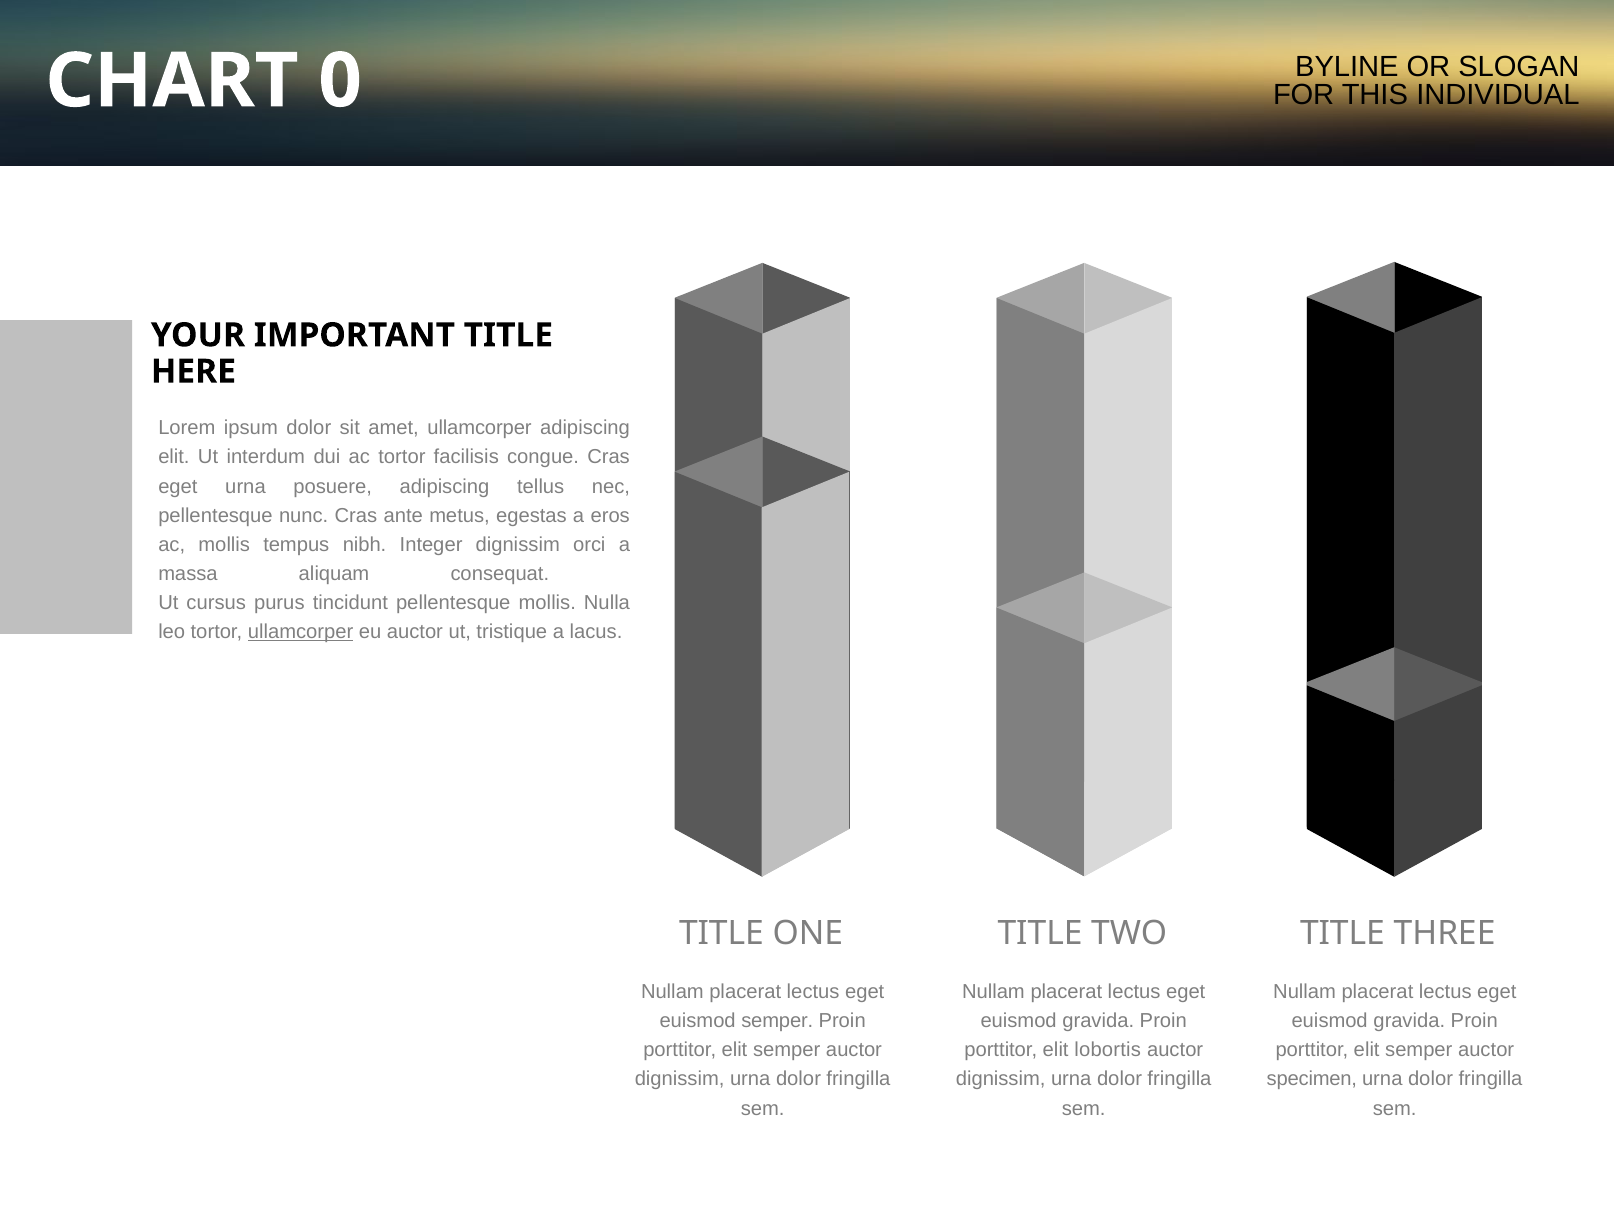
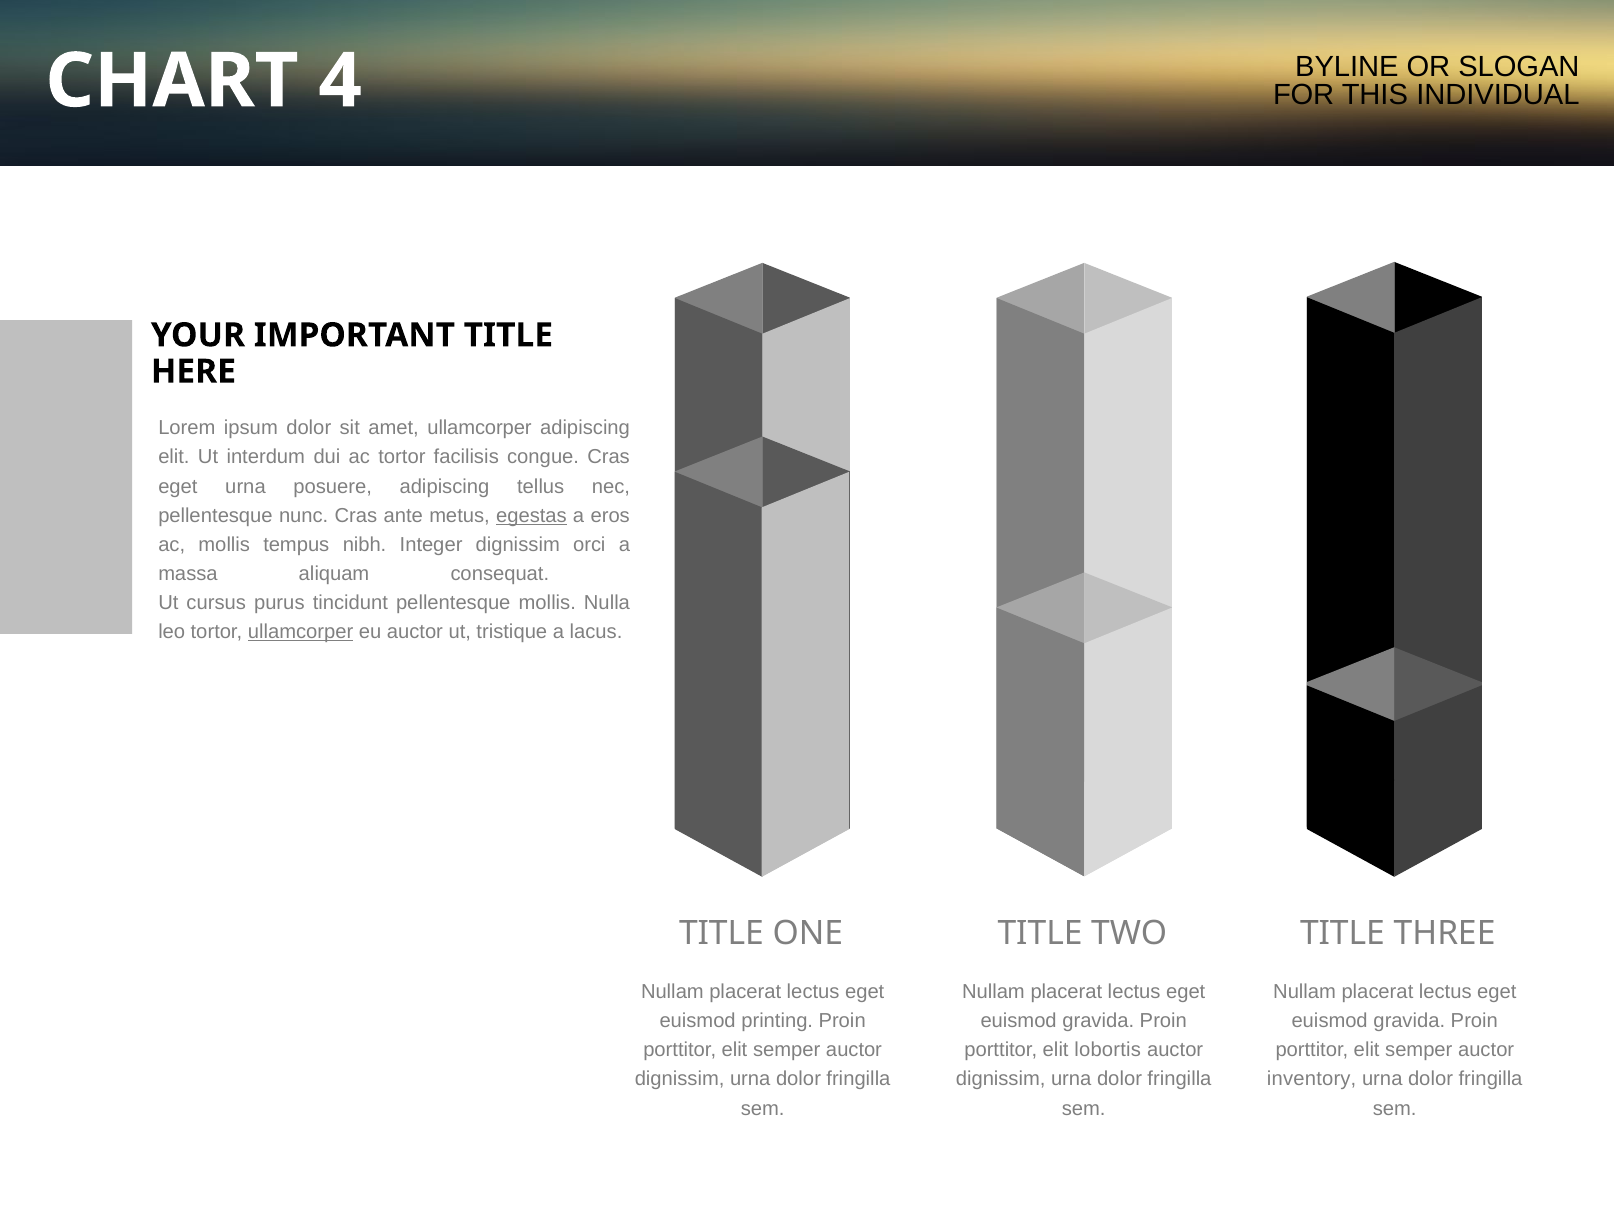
0: 0 -> 4 (340, 81)
egestas underline: none -> present (531, 516)
euismod semper: semper -> printing (777, 1022)
specimen: specimen -> inventory (1312, 1080)
